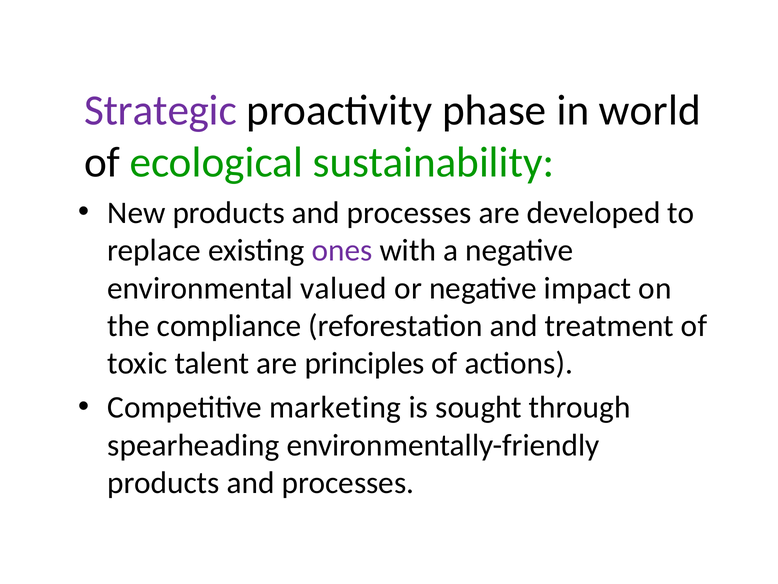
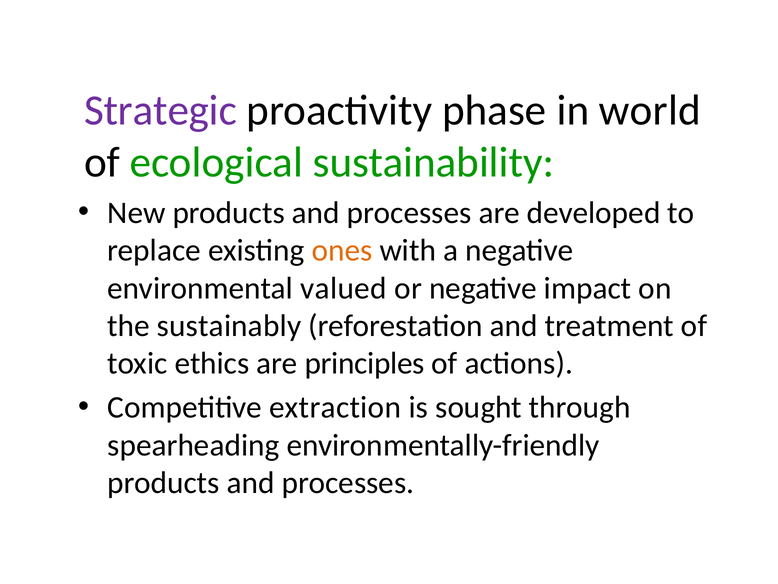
ones colour: purple -> orange (342, 250)
compliance: compliance -> sustainably (229, 326)
talent: talent -> ethics (212, 363)
marketing: marketing -> extraction (335, 407)
